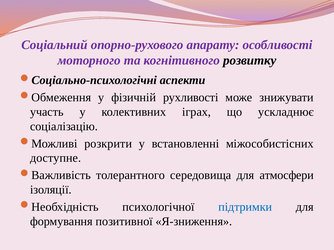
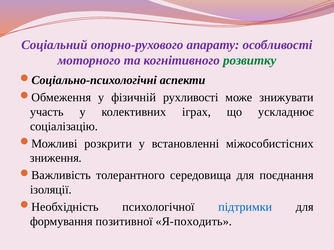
розвитку colour: black -> green (250, 61)
доступне: доступне -> зниження (56, 158)
атмосфери: атмосфери -> поєднання (287, 176)
Я-зниження: Я-зниження -> Я-походить (194, 222)
